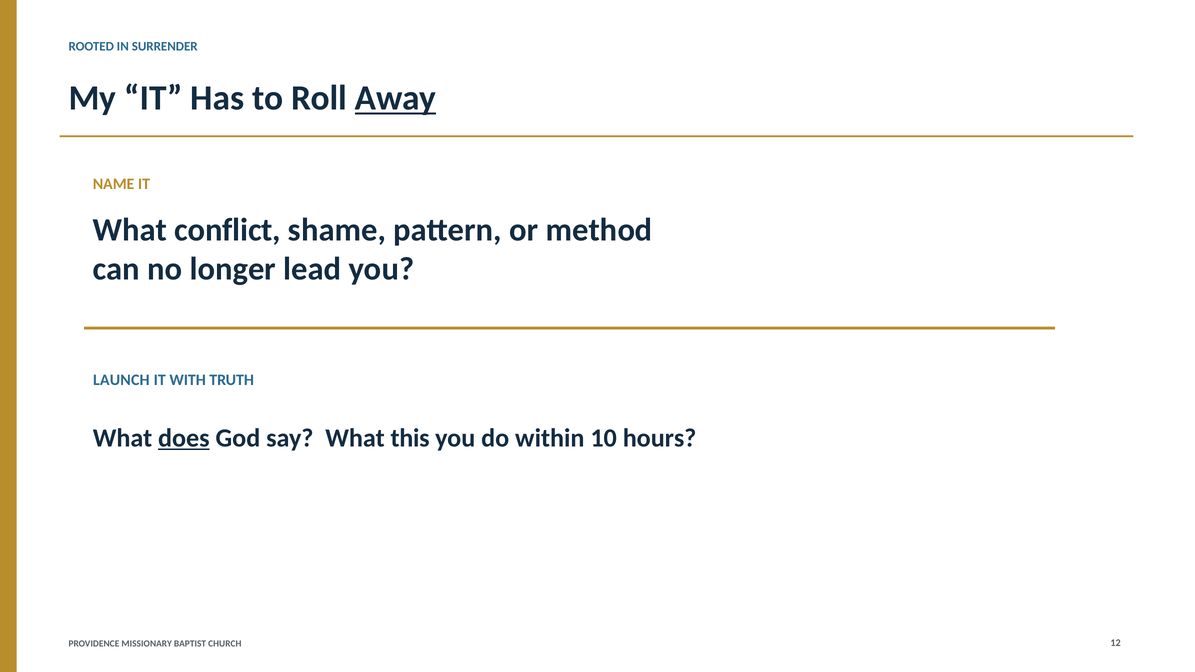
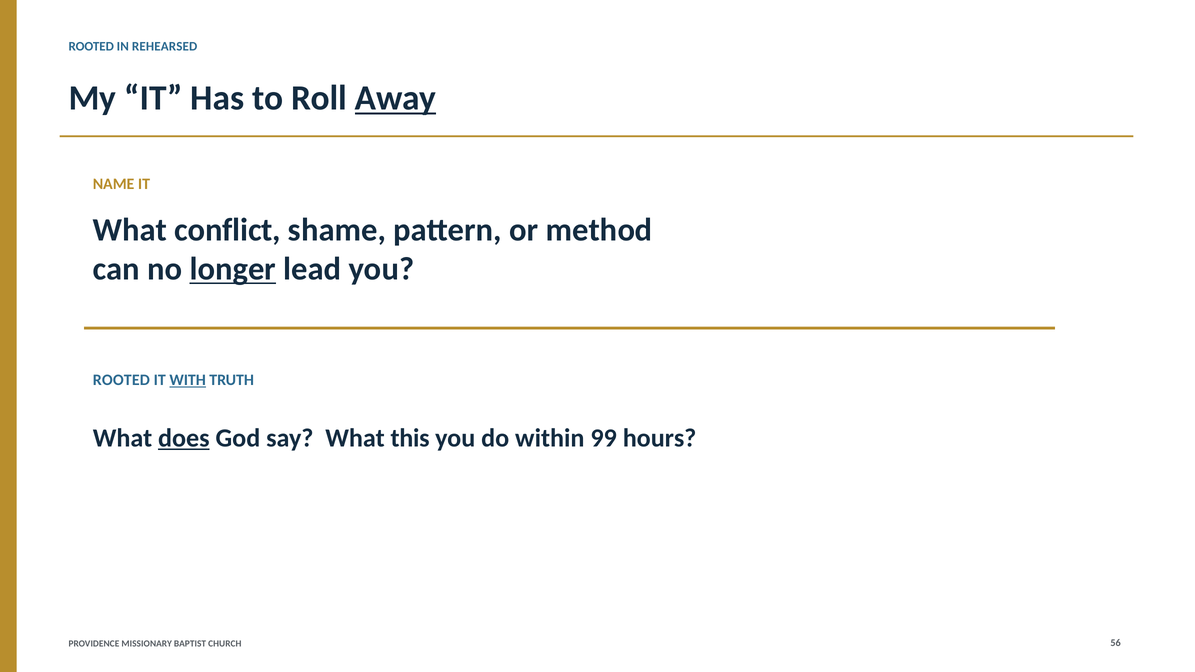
SURRENDER: SURRENDER -> REHEARSED (165, 47)
longer underline: none -> present (233, 269)
LAUNCH: LAUNCH -> ROOTED (121, 380)
WITH underline: none -> present (188, 380)
10: 10 -> 99 (604, 438)
12: 12 -> 56 (1116, 643)
